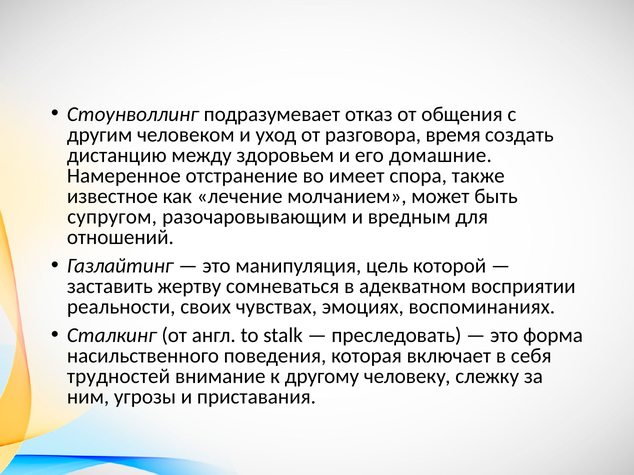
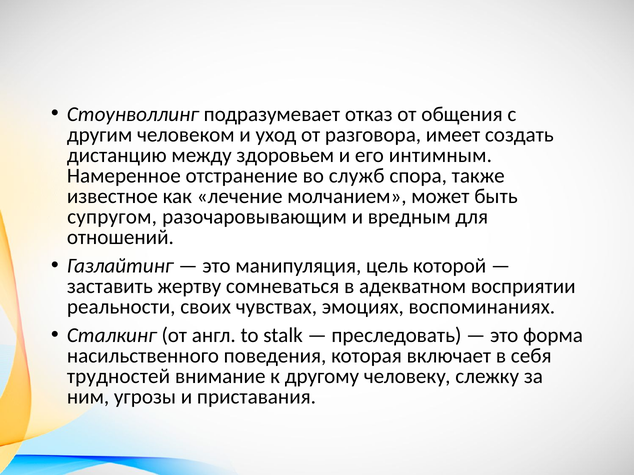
время: время -> имеет (453, 135)
домашние: домашние -> интимным (440, 155)
имеет: имеет -> служб (357, 176)
